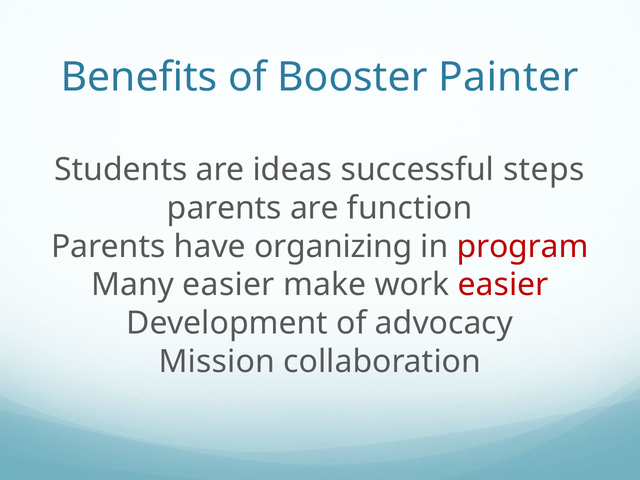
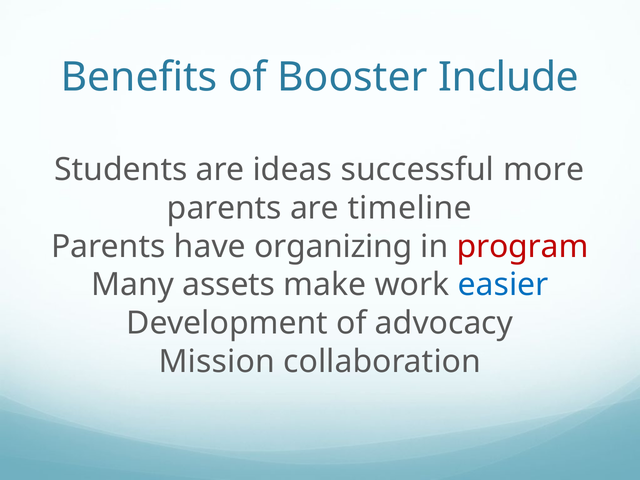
Painter: Painter -> Include (509, 77)
steps: steps -> more (544, 170)
function: function -> timeline (410, 208)
Many easier: easier -> assets (229, 285)
easier colour: red -> blue (503, 285)
